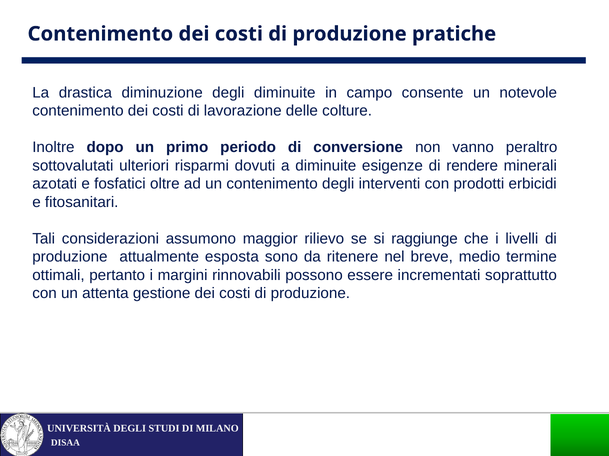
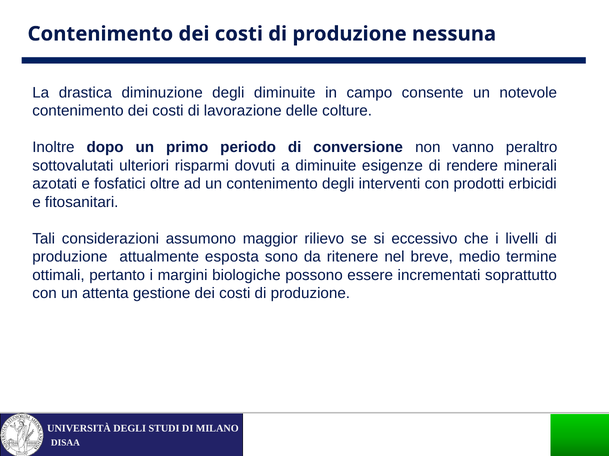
pratiche: pratiche -> nessuna (454, 34)
raggiunge: raggiunge -> eccessivo (424, 239)
rinnovabili: rinnovabili -> biologiche (246, 276)
